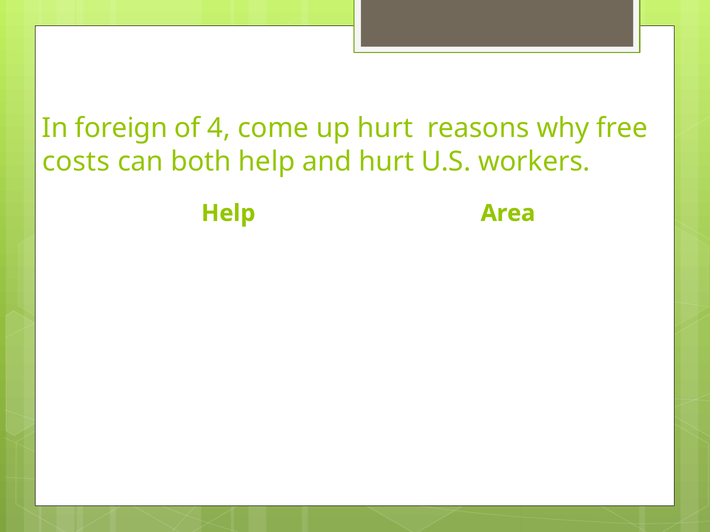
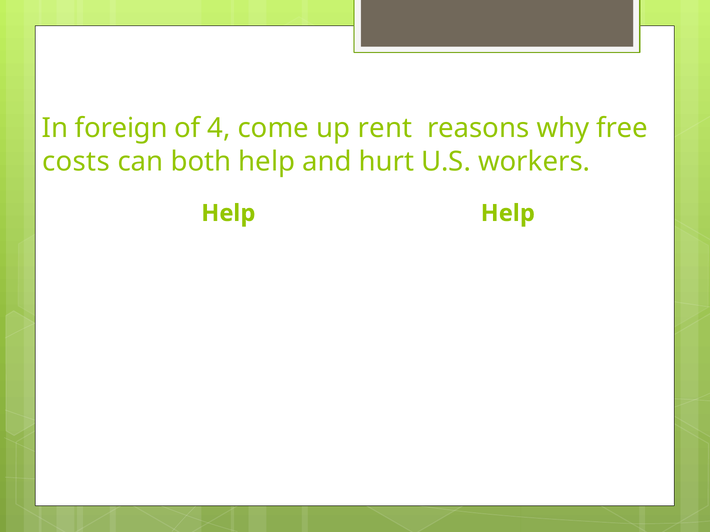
up hurt: hurt -> rent (385, 128)
Help Area: Area -> Help (508, 213)
